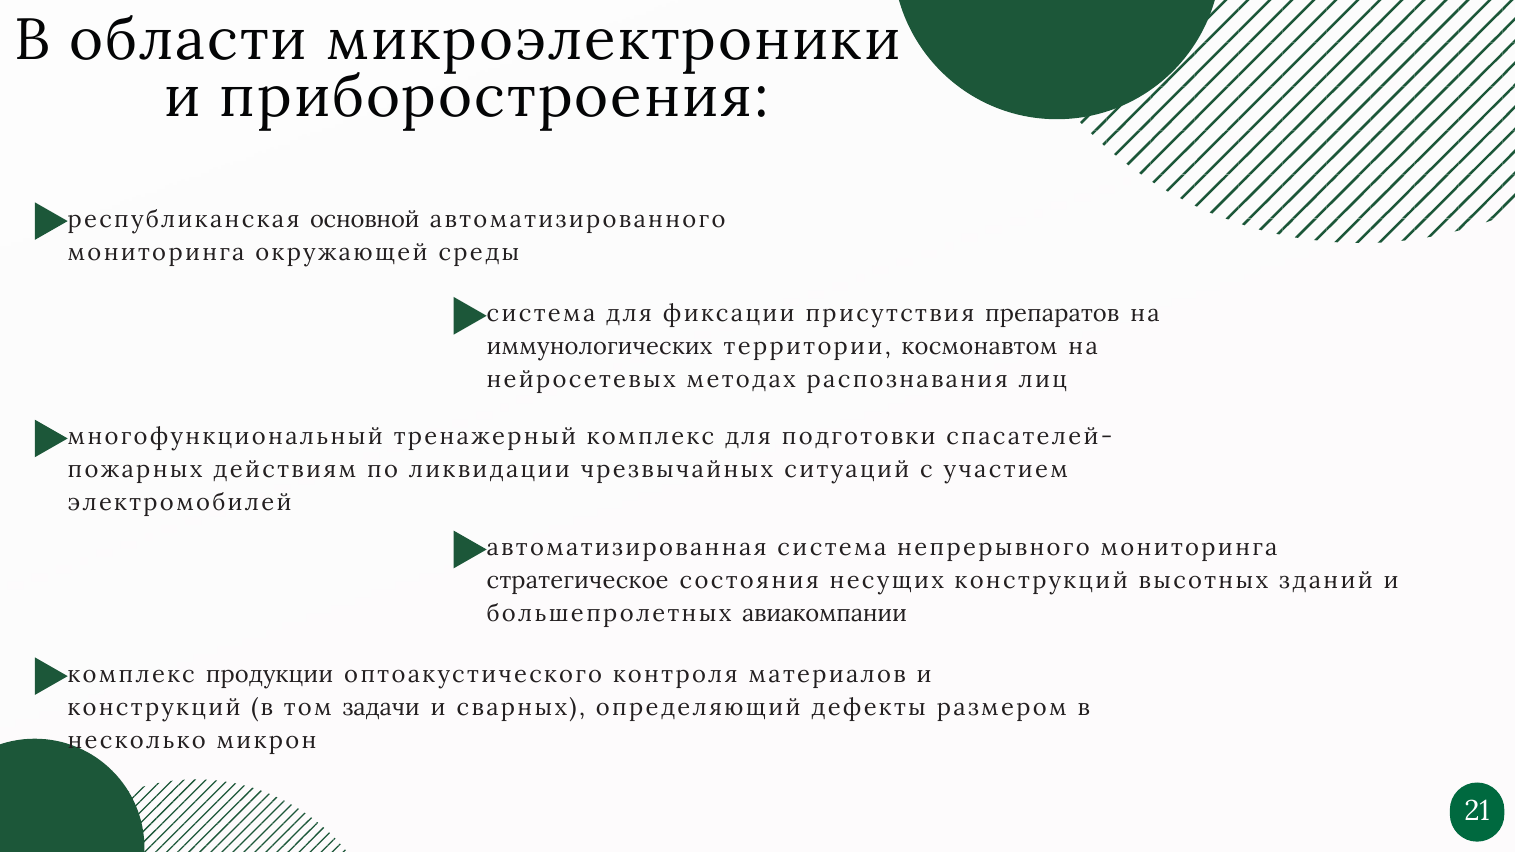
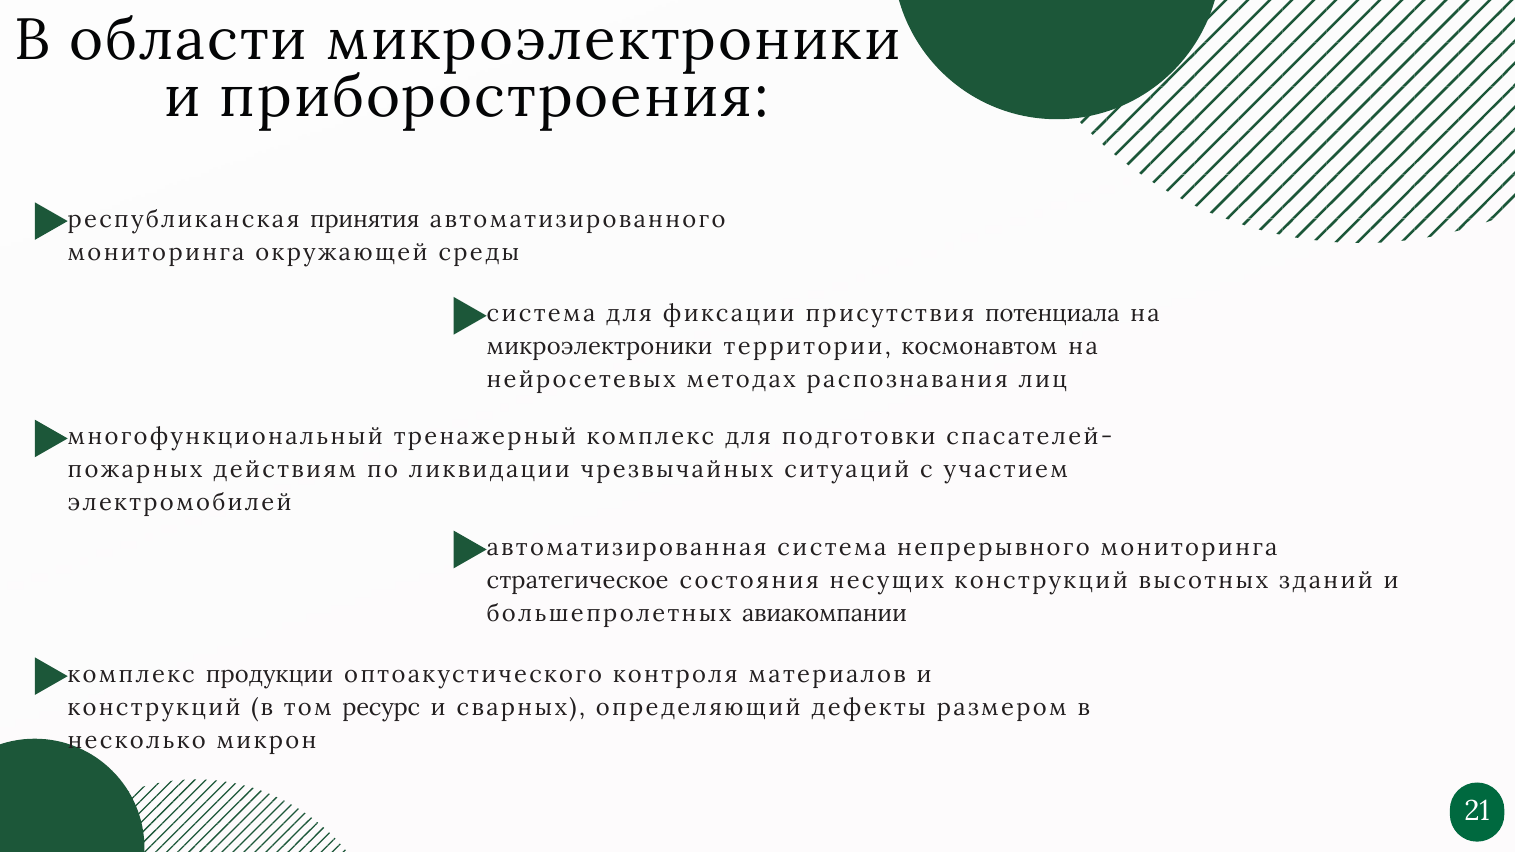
основной: основной -> принятия (365, 219)
препаратов: препаратов -> потенциала (1052, 314)
иммунологических: иммунологических -> микроэлектроники (600, 347)
задачи: задачи -> ресурс (381, 708)
